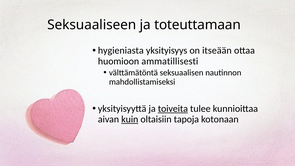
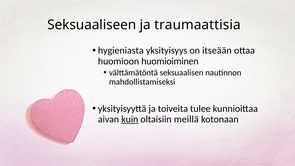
toteuttamaan: toteuttamaan -> traumaattisia (197, 25)
ammatillisesti: ammatillisesti -> huomioiminen (170, 61)
toiveita underline: present -> none (173, 109)
tapoja: tapoja -> meillä (186, 119)
